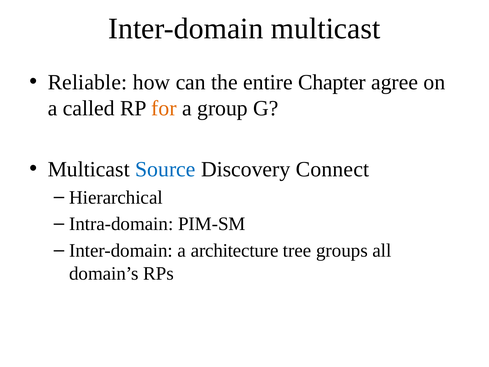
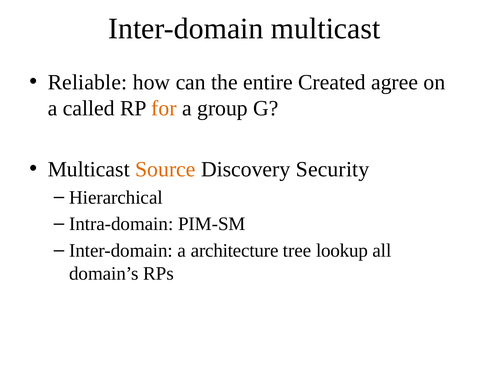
Chapter: Chapter -> Created (332, 82)
Source colour: blue -> orange (165, 169)
Connect: Connect -> Security (333, 169)
groups: groups -> lookup (342, 251)
